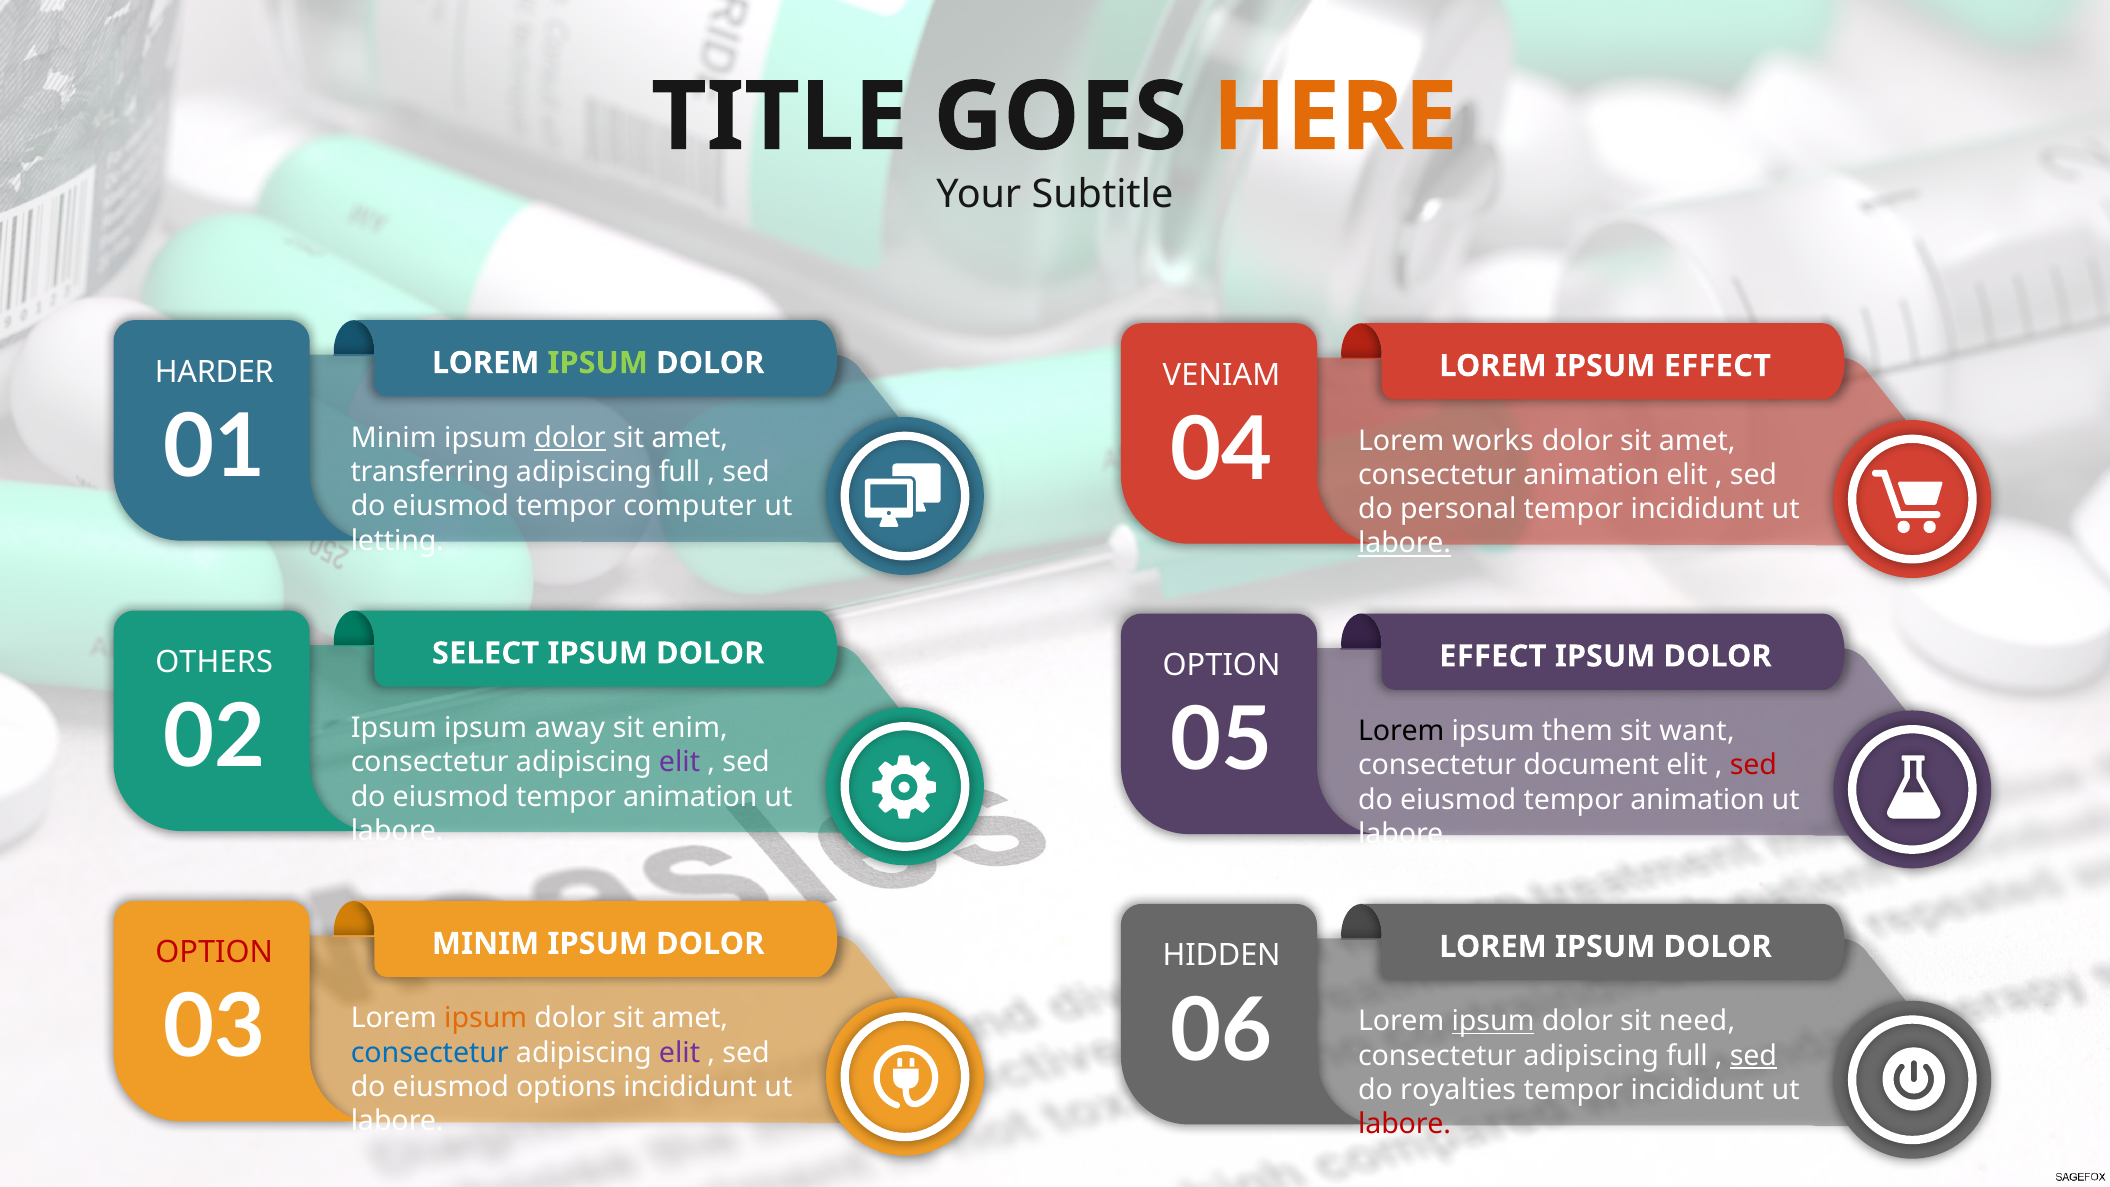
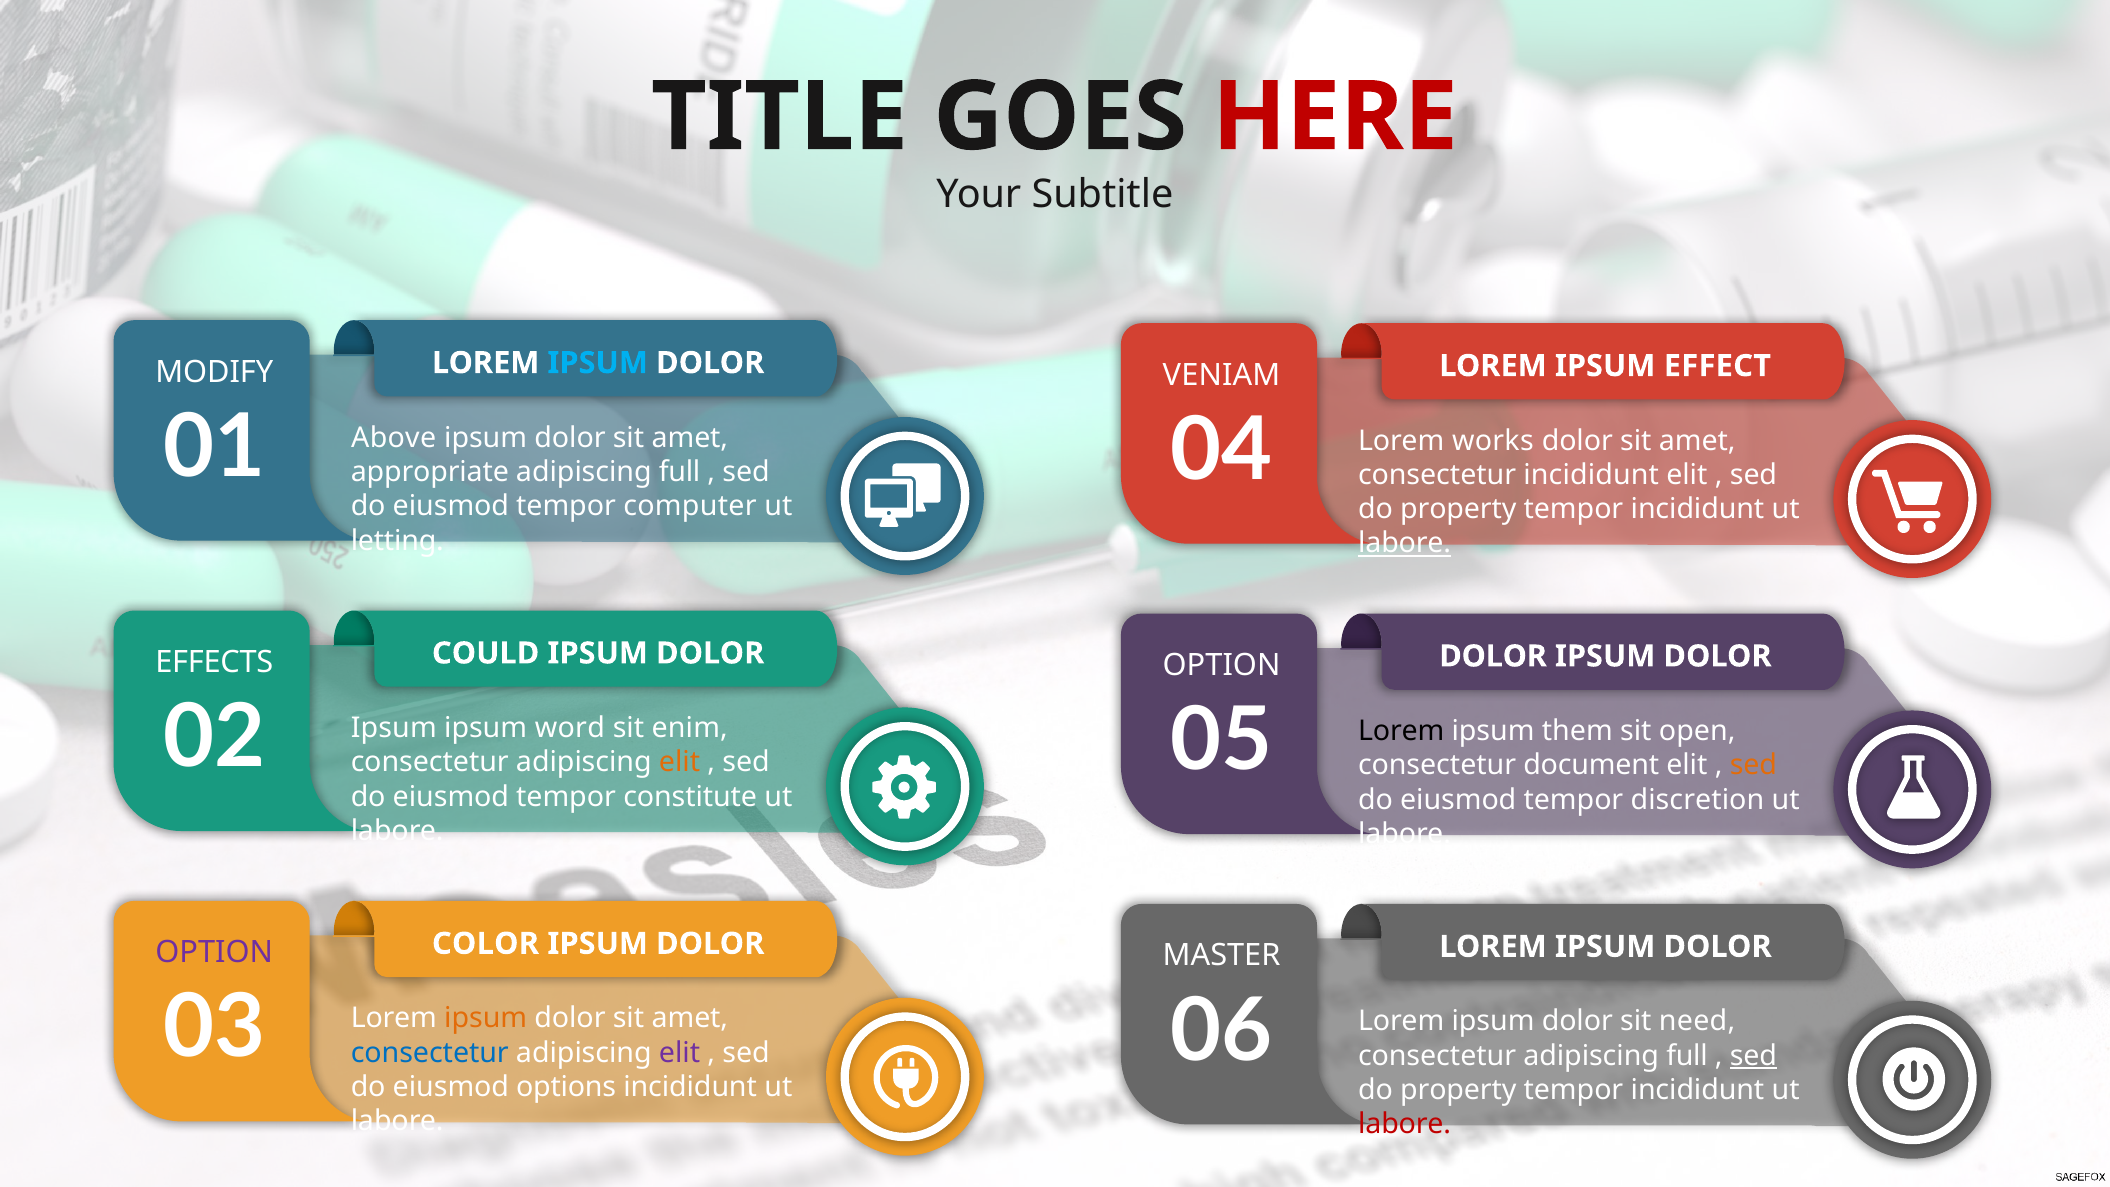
HERE colour: orange -> red (1335, 117)
IPSUM colour: light green -> light blue (598, 363)
HARDER: HARDER -> MODIFY (214, 372)
01 Minim: Minim -> Above (394, 438)
dolor underline: present -> none (570, 438)
transferring: transferring -> appropriate (430, 472)
consectetur animation: animation -> incididunt (1591, 475)
personal: personal -> property (1458, 509)
SELECT: SELECT -> COULD (486, 653)
EFFECT: EFFECT -> DOLOR (1493, 656)
OTHERS: OTHERS -> EFFECTS (214, 662)
away: away -> word (570, 728)
want: want -> open (1697, 731)
elit colour: purple -> orange (680, 762)
sed colour: red -> orange (1753, 765)
animation: animation -> constitute (690, 797)
animation: animation -> discretion (1697, 799)
MINIM: MINIM -> COLOR (485, 944)
OPTION colour: red -> purple (214, 953)
HIDDEN: HIDDEN -> MASTER (1222, 956)
ipsum underline: present -> none (1493, 1021)
royalties: royalties -> property (1458, 1090)
